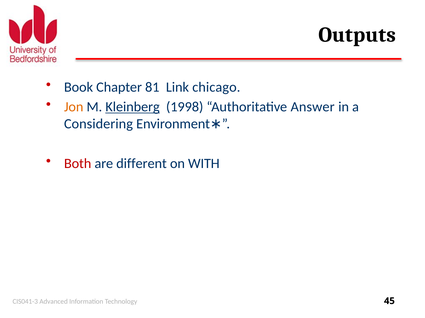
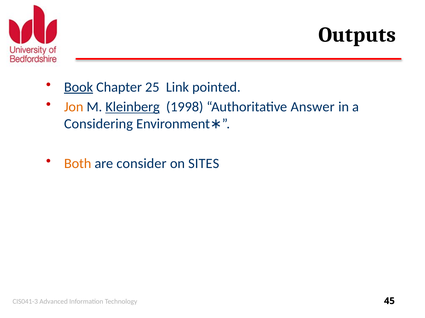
Book underline: none -> present (79, 87)
81: 81 -> 25 (152, 87)
chicago: chicago -> pointed (216, 87)
Both colour: red -> orange (78, 164)
different: different -> consider (141, 164)
WITH: WITH -> SITES (204, 164)
